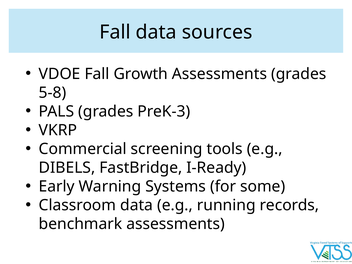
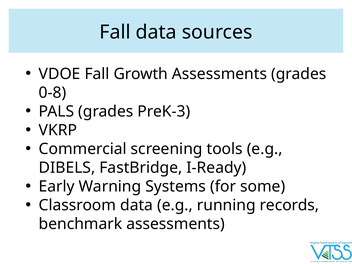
5-8: 5-8 -> 0-8 (53, 93)
